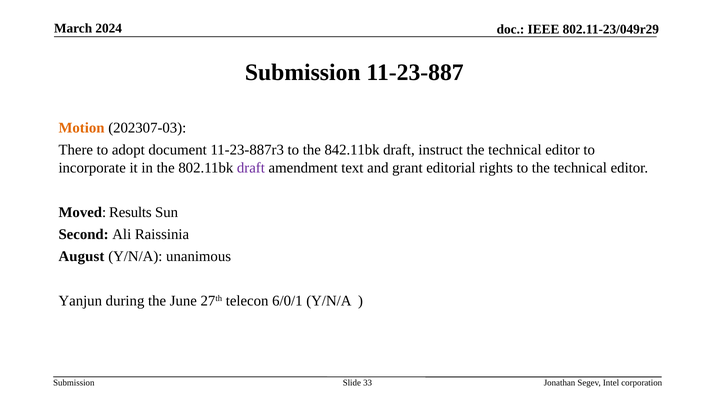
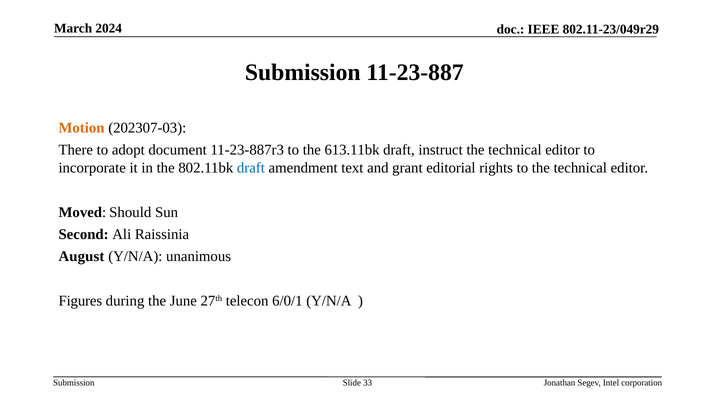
842.11bk: 842.11bk -> 613.11bk (352, 150)
draft colour: purple -> blue (251, 168)
Results: Results -> Should (130, 212)
Yanjun: Yanjun -> Figures (80, 301)
